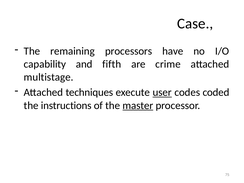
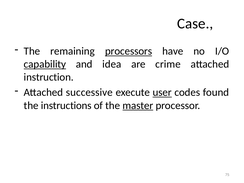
processors underline: none -> present (129, 51)
capability underline: none -> present (45, 64)
fifth: fifth -> idea (112, 64)
multistage: multistage -> instruction (49, 77)
techniques: techniques -> successive (89, 92)
coded: coded -> found (216, 92)
